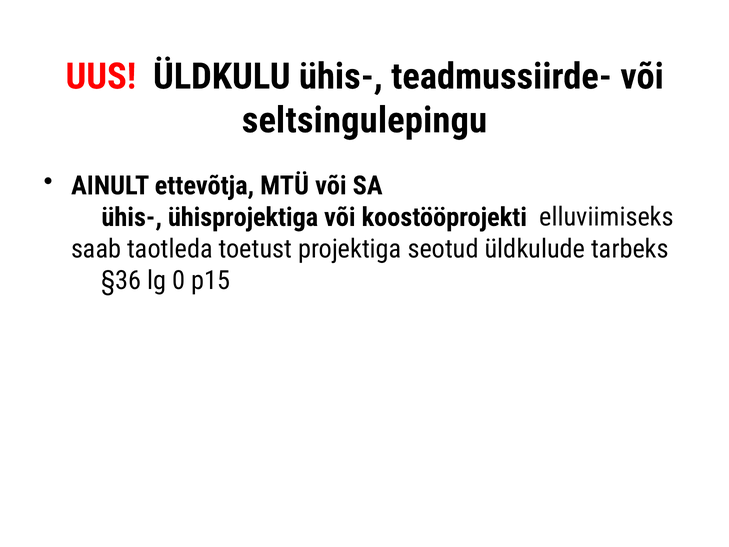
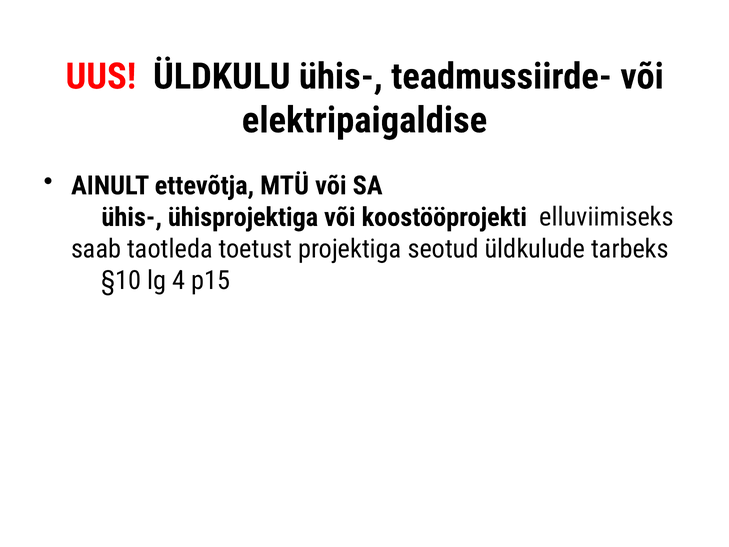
seltsingulepingu: seltsingulepingu -> elektripaigaldise (364, 120)
§36: §36 -> §10 (121, 280)
0: 0 -> 4 (179, 280)
